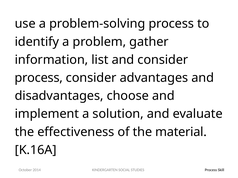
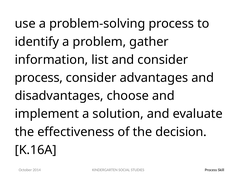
material: material -> decision (181, 132)
